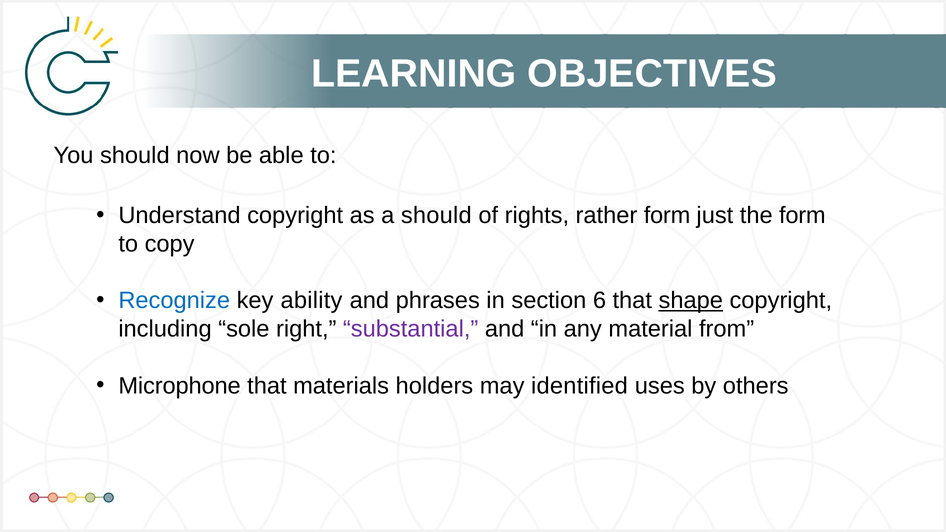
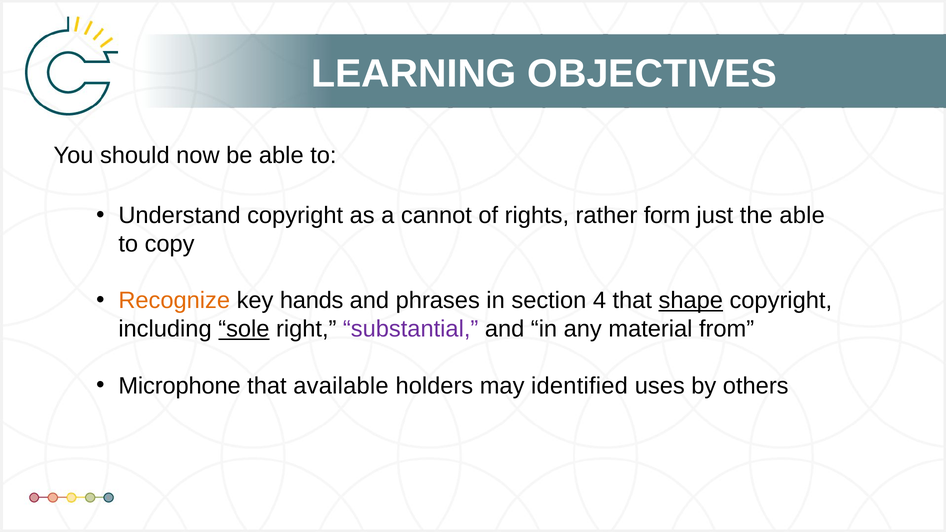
a should: should -> cannot (436, 216)
the form: form -> able (802, 216)
Recognize colour: blue -> orange (174, 301)
ability: ability -> hands (312, 301)
6: 6 -> 4 (599, 301)
sole underline: none -> present (244, 329)
materials: materials -> available (341, 386)
